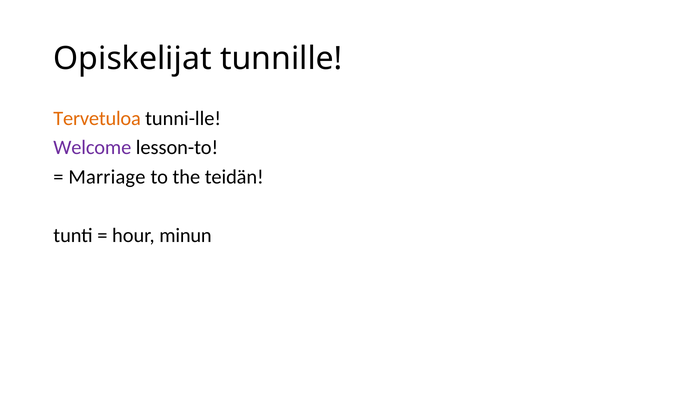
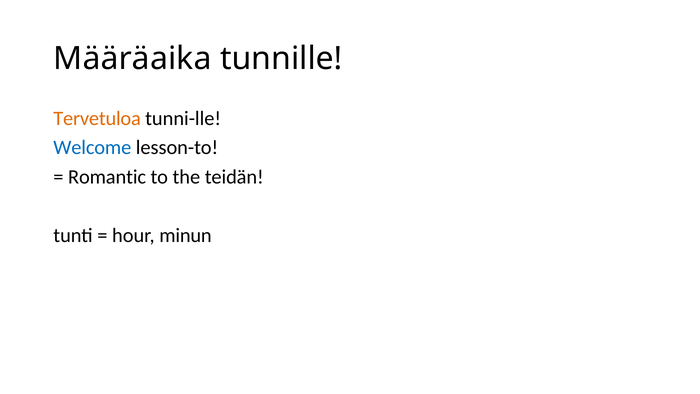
Opiskelijat: Opiskelijat -> Määräaika (133, 59)
Welcome colour: purple -> blue (92, 148)
Marriage: Marriage -> Romantic (107, 177)
